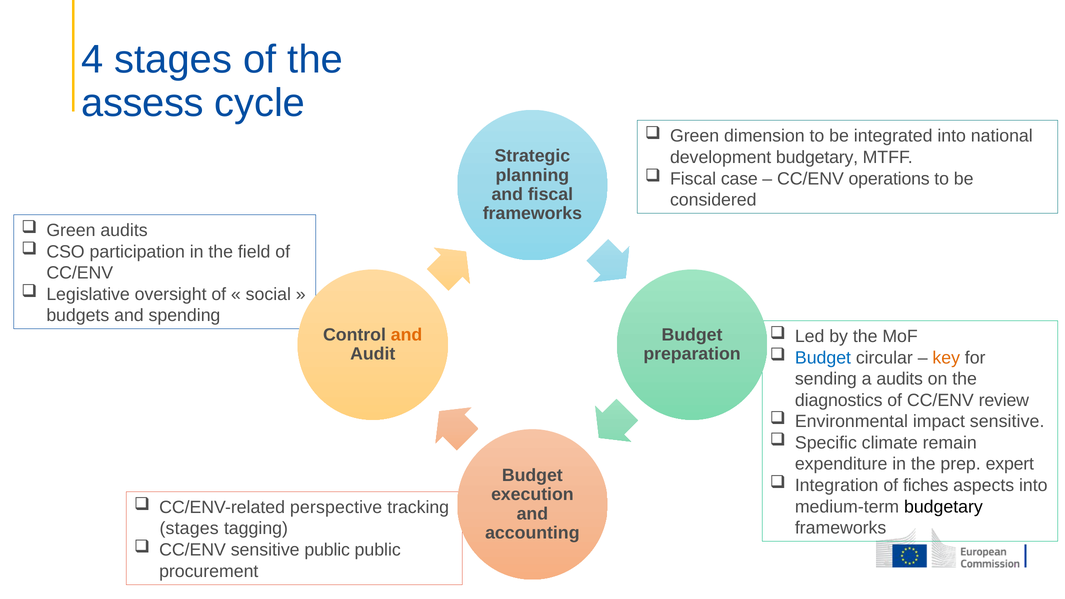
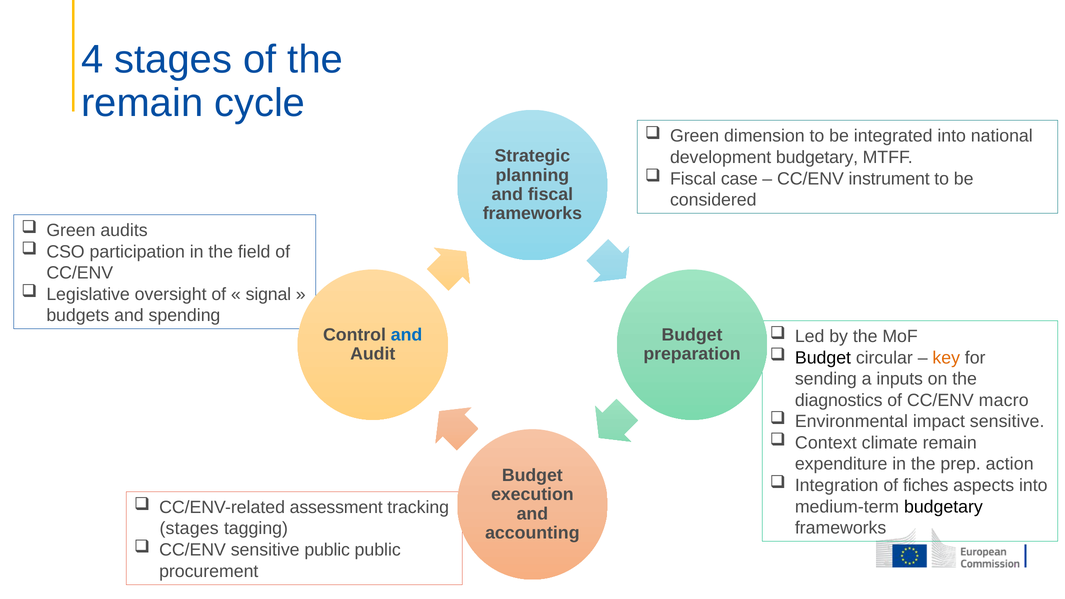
assess: assess -> remain (142, 103)
operations: operations -> instrument (889, 179)
social: social -> signal (268, 294)
and colour: orange -> blue (407, 335)
Budget colour: blue -> black (823, 358)
a audits: audits -> inputs (900, 379)
review: review -> macro (1004, 400)
Specific: Specific -> Context (826, 443)
expert: expert -> action (1010, 464)
perspective: perspective -> assessment (336, 507)
